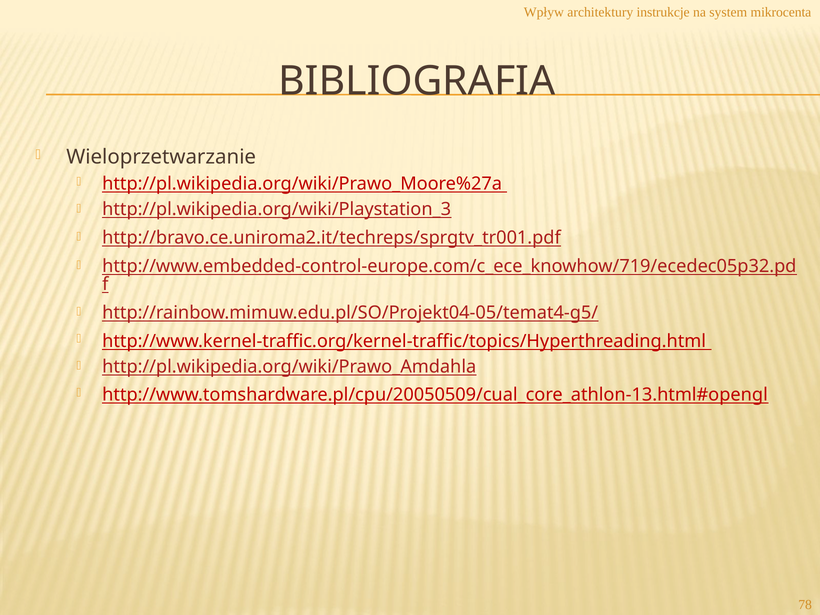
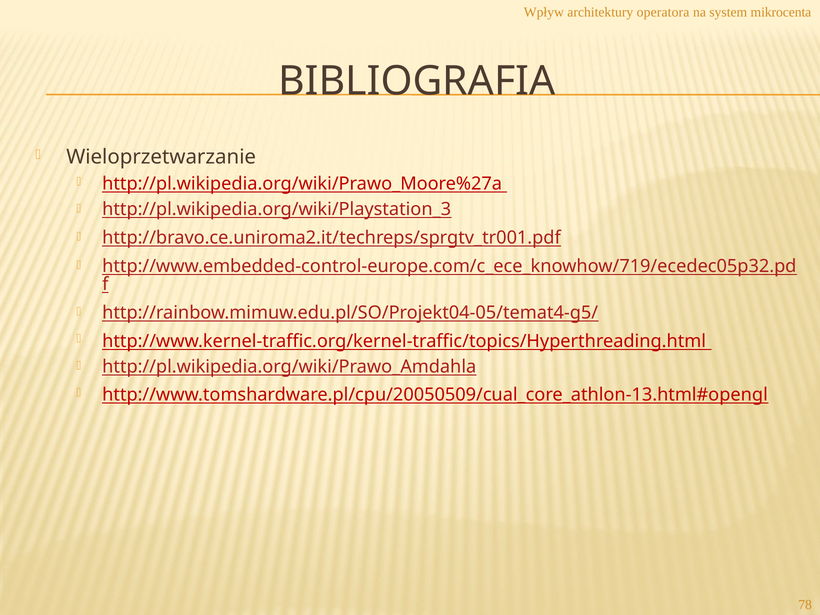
instrukcje: instrukcje -> operatora (663, 12)
